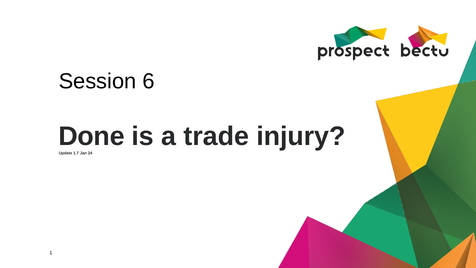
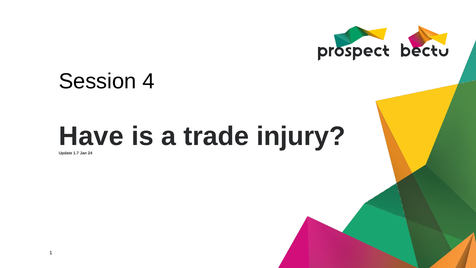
6: 6 -> 4 (148, 81)
Done: Done -> Have (91, 136)
